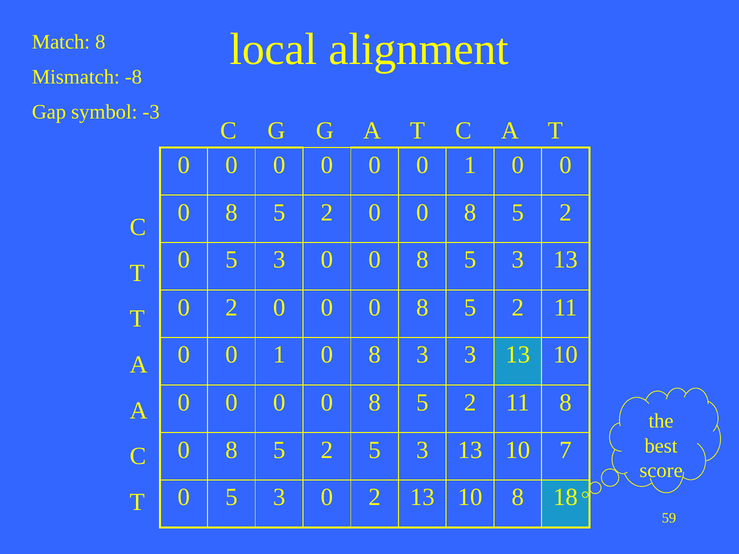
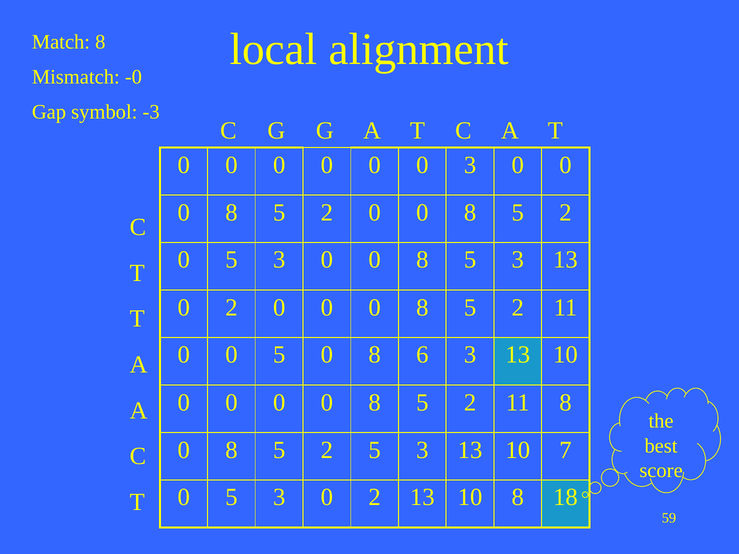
-8: -8 -> -0 (133, 77)
0 0 0 1: 1 -> 3 (470, 165)
1: 1 -> 5 (279, 355)
8 3: 3 -> 6 (422, 355)
